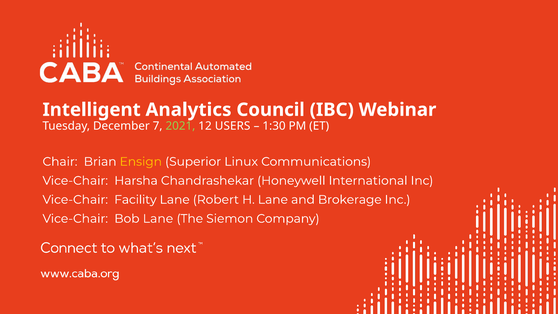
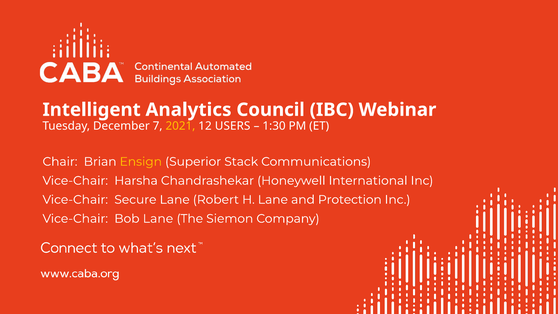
2021 colour: light green -> yellow (180, 126)
Linux: Linux -> Stack (241, 162)
Facility: Facility -> Secure (135, 200)
Brokerage: Brokerage -> Protection (350, 200)
